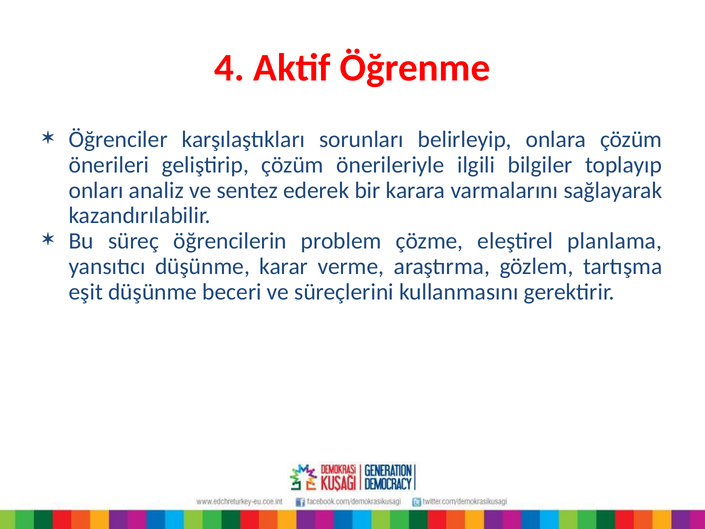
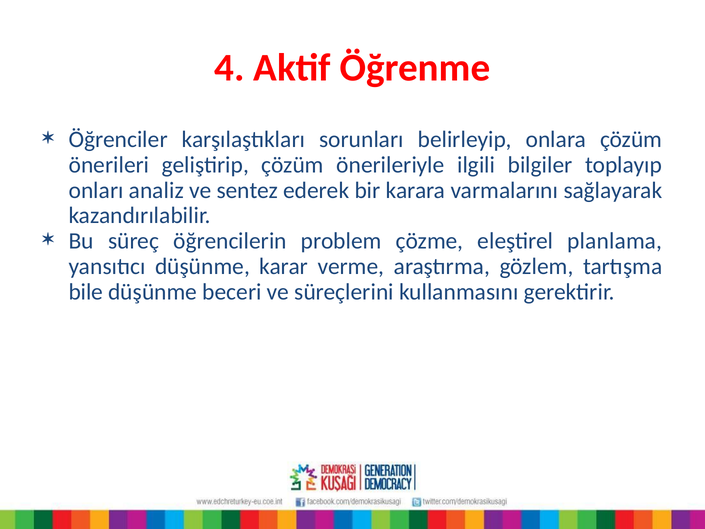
eşit: eşit -> bile (86, 292)
